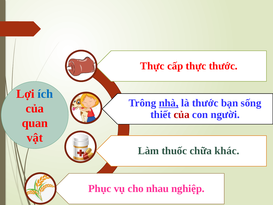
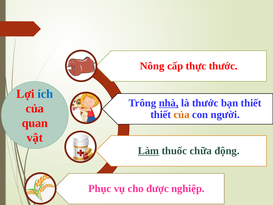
Thực: Thực -> Nông (152, 66)
bạn sống: sống -> thiết (251, 103)
của colour: red -> orange (182, 114)
Làm underline: none -> present (148, 151)
khác: khác -> động (227, 151)
nhau: nhau -> được (158, 188)
